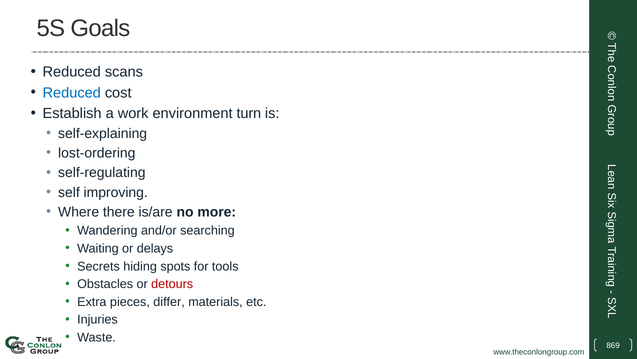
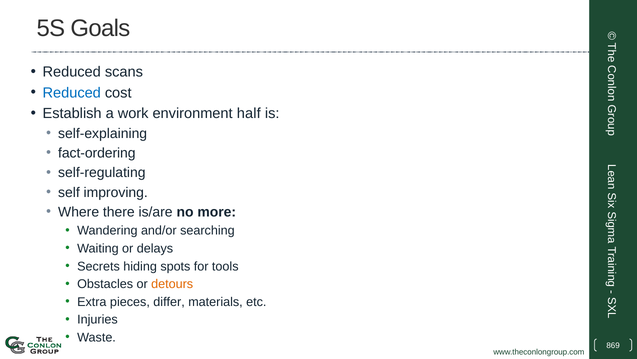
turn: turn -> half (249, 113)
lost-ordering: lost-ordering -> fact-ordering (97, 153)
detours colour: red -> orange (172, 284)
